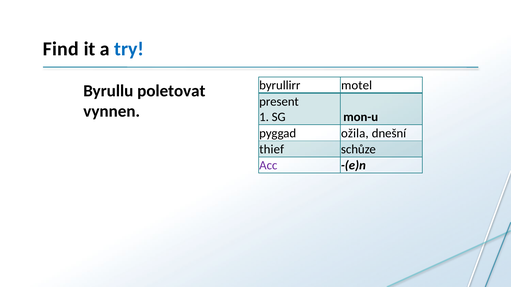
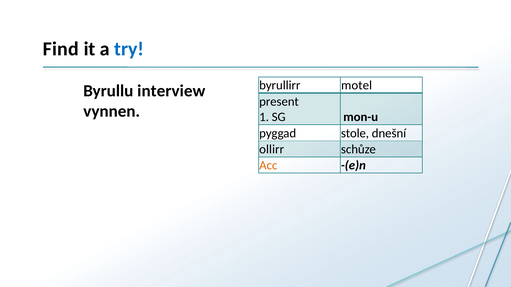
poletovat: poletovat -> interview (171, 91)
ožila: ožila -> stole (355, 133)
thief: thief -> ollirr (272, 150)
Acc colour: purple -> orange (268, 166)
